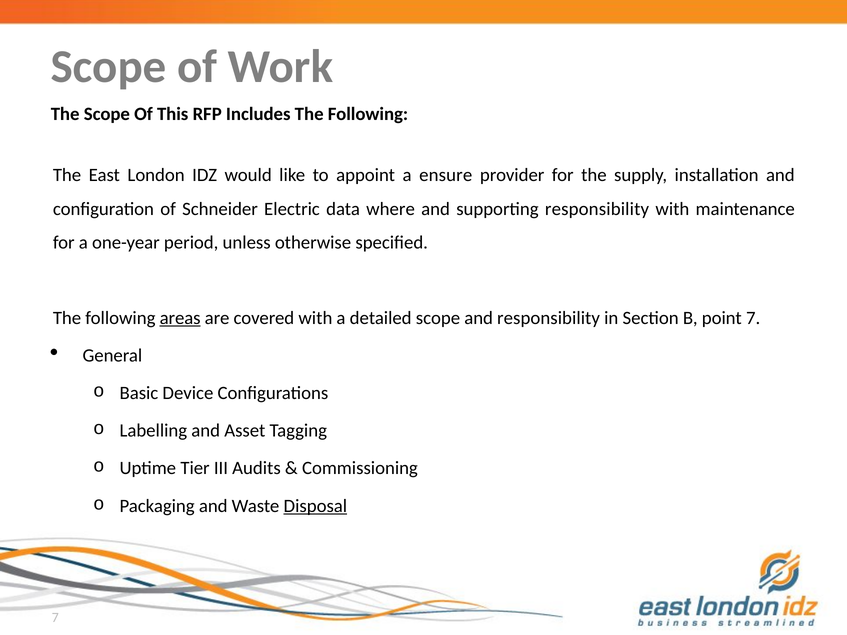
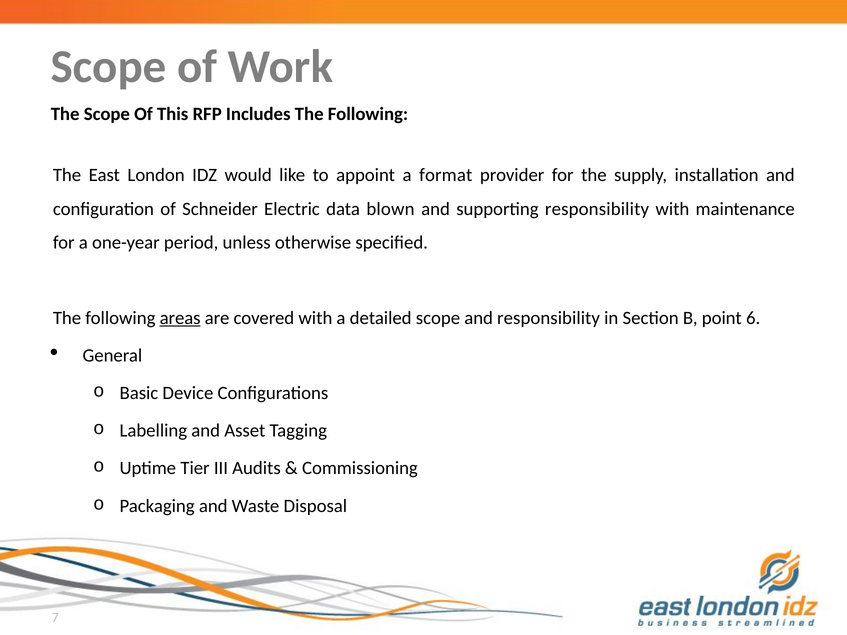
ensure: ensure -> format (446, 175)
where: where -> blown (390, 209)
point 7: 7 -> 6 (753, 318)
Disposal underline: present -> none (315, 506)
